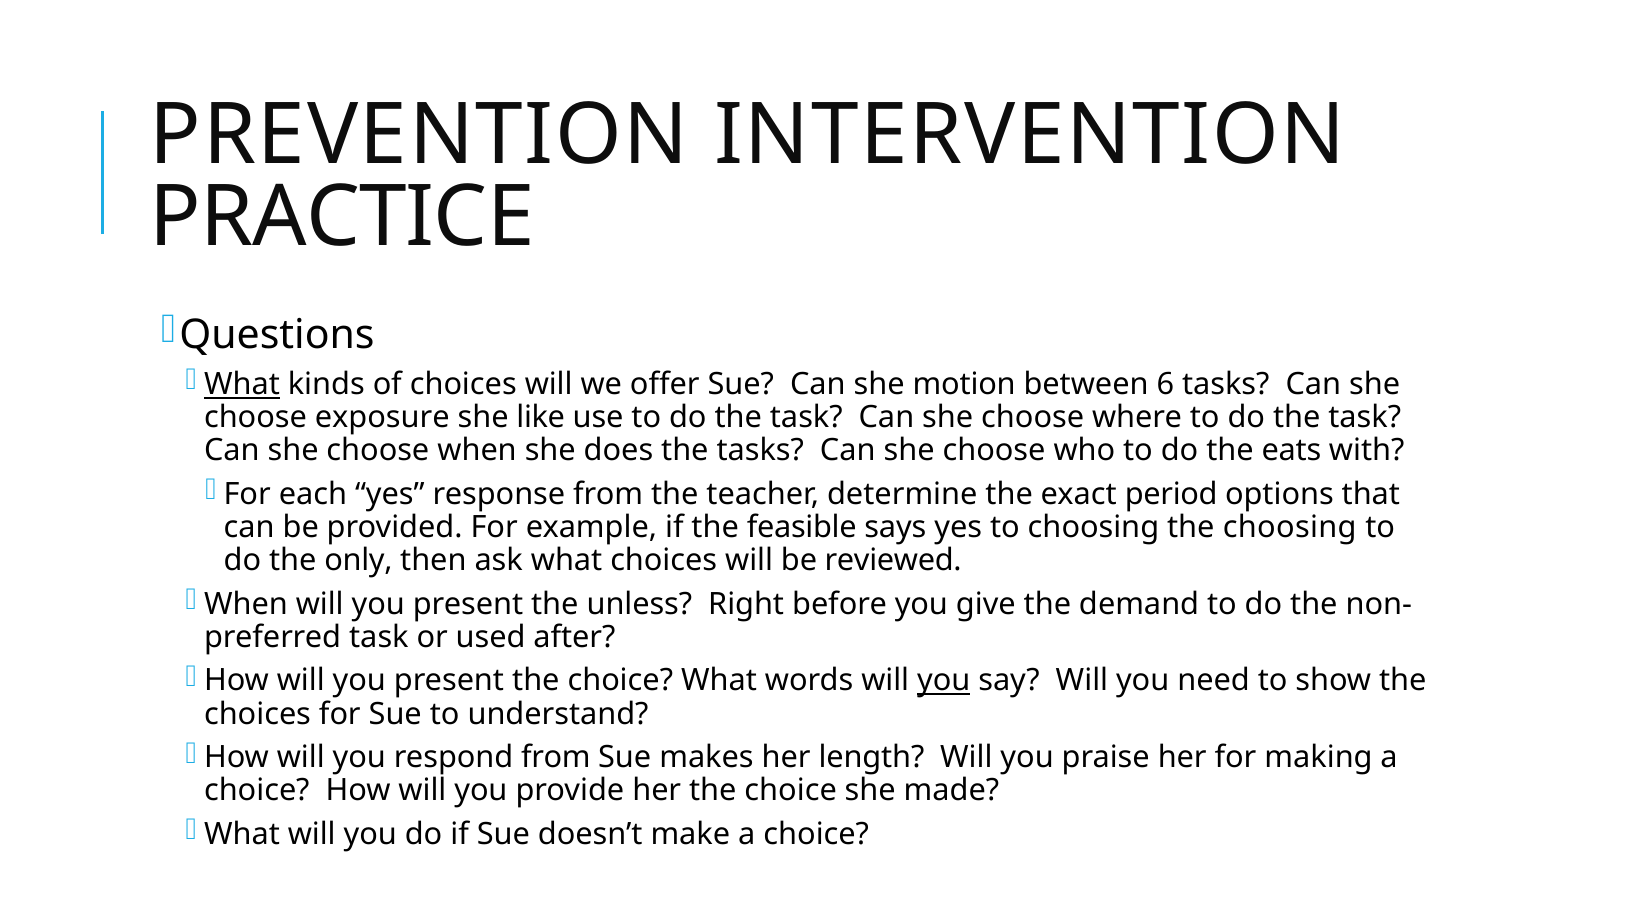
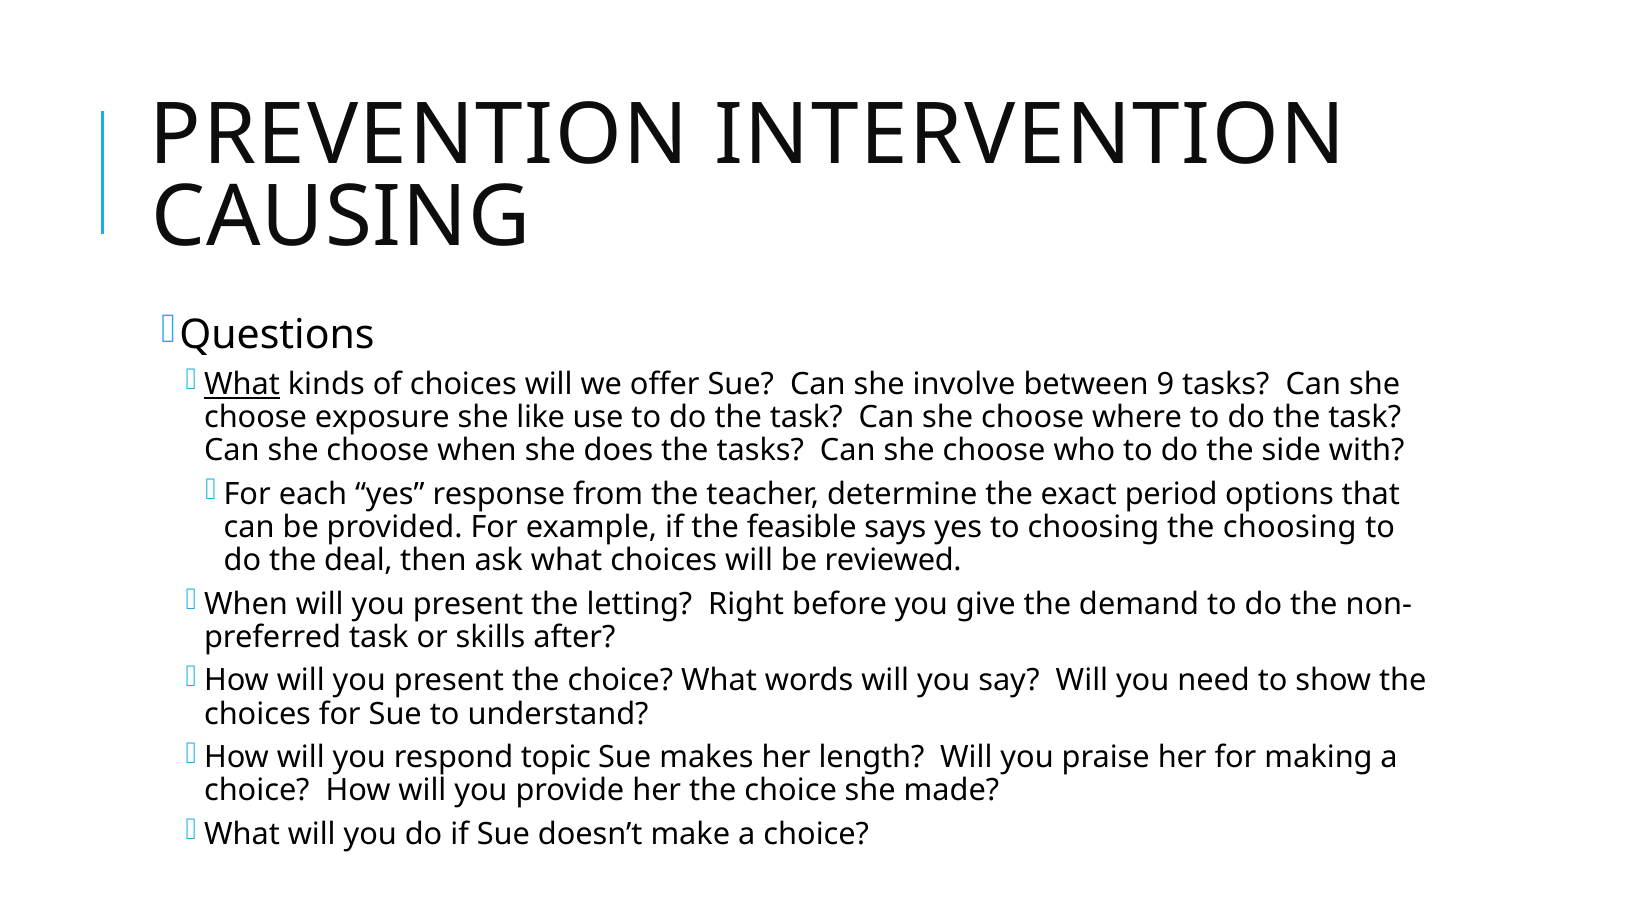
PRACTICE: PRACTICE -> CAUSING (341, 217)
motion: motion -> involve (964, 384)
6: 6 -> 9 (1165, 384)
eats: eats -> side (1291, 451)
only: only -> deal (358, 561)
unless: unless -> letting (639, 604)
used: used -> skills (491, 637)
you underline: present -> none (944, 681)
respond from: from -> topic (556, 757)
